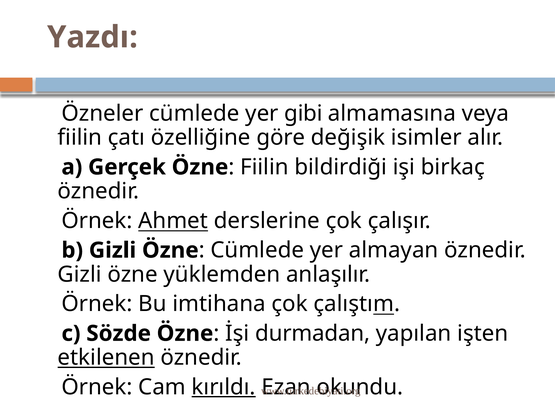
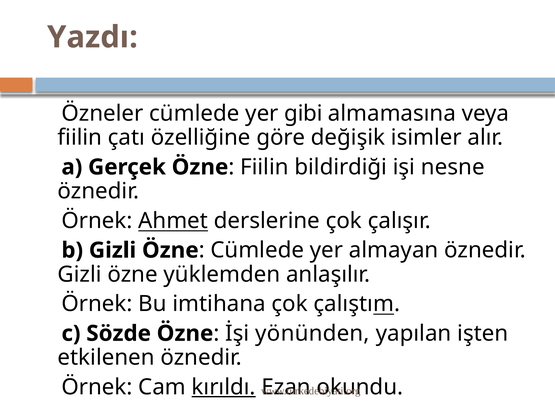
birkaç: birkaç -> nesne (453, 167)
durmadan: durmadan -> yönünden (312, 334)
etkilenen underline: present -> none (106, 358)
